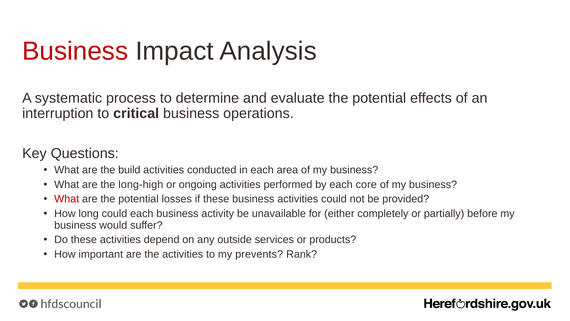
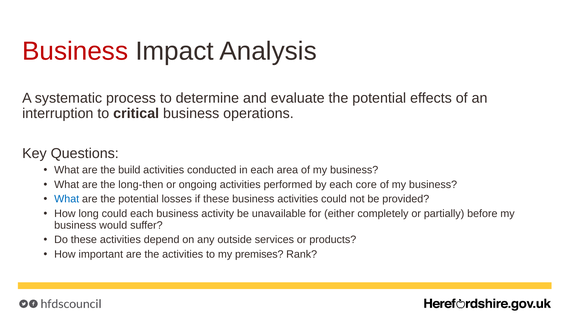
long-high: long-high -> long-then (141, 184)
What colour: red -> blue (67, 199)
prevents: prevents -> premises (259, 254)
